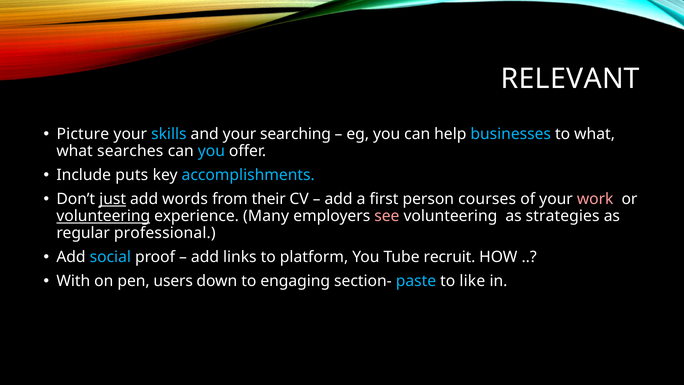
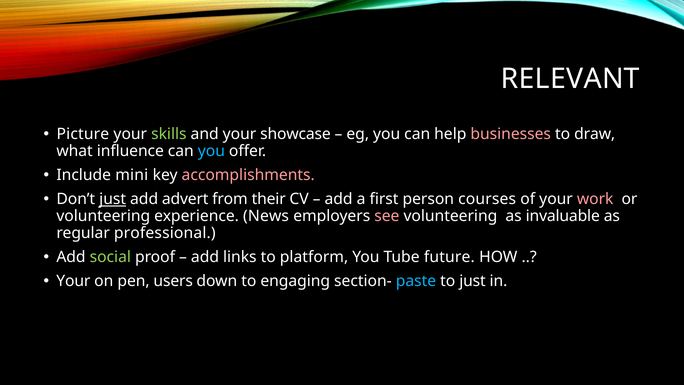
skills colour: light blue -> light green (169, 134)
searching: searching -> showcase (295, 134)
businesses colour: light blue -> pink (511, 134)
to what: what -> draw (595, 134)
searches: searches -> influence (130, 151)
puts: puts -> mini (132, 175)
accomplishments colour: light blue -> pink (248, 175)
words: words -> advert (185, 199)
volunteering underline: present -> none (103, 216)
Many: Many -> News (266, 216)
strategies: strategies -> invaluable (563, 216)
social colour: light blue -> light green (110, 257)
recruit: recruit -> future (449, 257)
With: With -> Your (73, 281)
to like: like -> just (473, 281)
